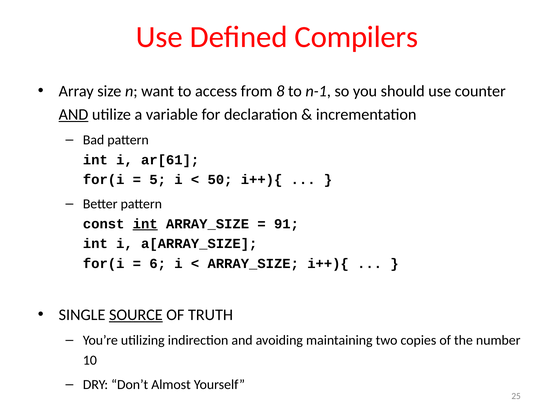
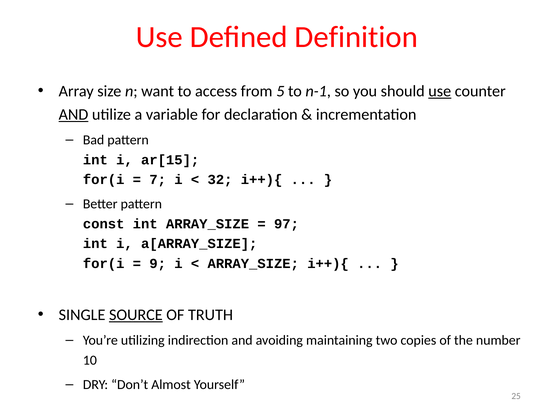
Compilers: Compilers -> Definition (356, 37)
8: 8 -> 5 (280, 91)
use underline: none -> present (440, 91)
ar[61: ar[61 -> ar[15 (170, 160)
5: 5 -> 7 (158, 180)
50: 50 -> 32 (220, 180)
int underline: present -> none (145, 224)
91: 91 -> 97 (286, 224)
6: 6 -> 9 (158, 264)
